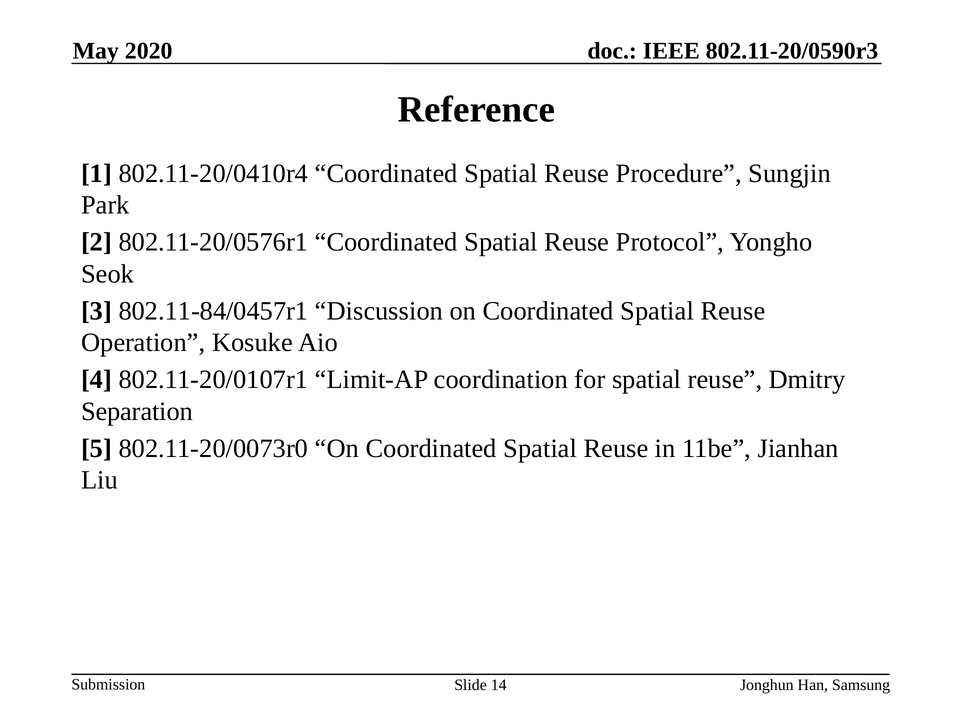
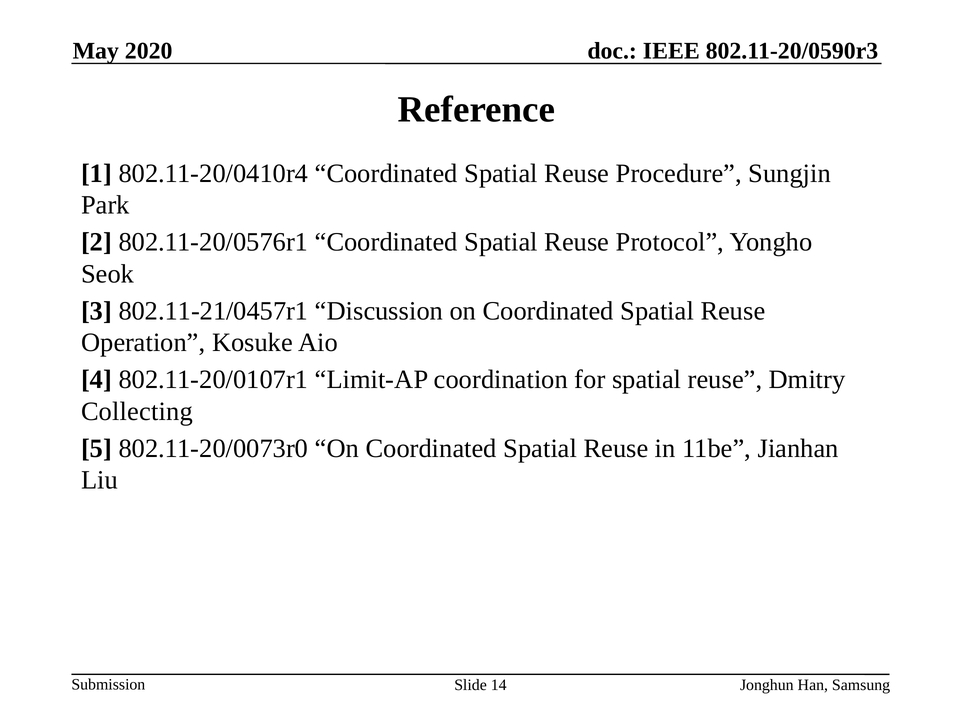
802.11-84/0457r1: 802.11-84/0457r1 -> 802.11-21/0457r1 (213, 311)
Separation: Separation -> Collecting (137, 412)
